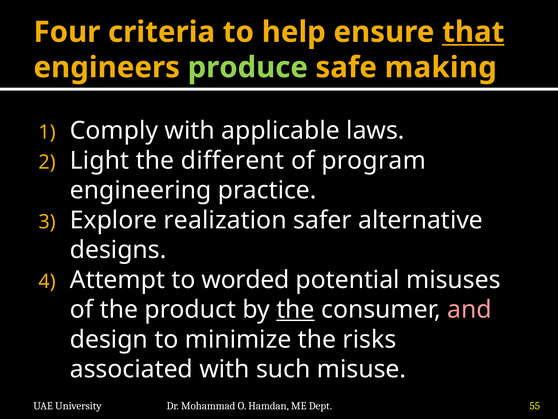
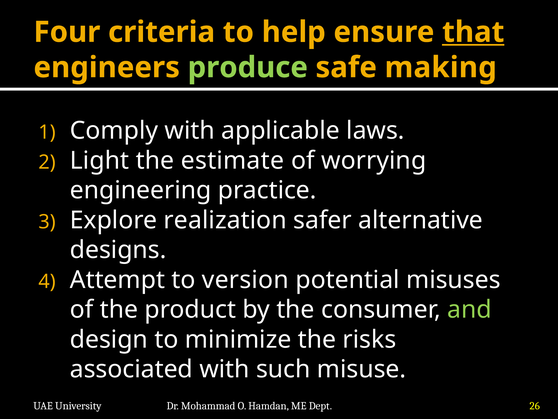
different: different -> estimate (232, 160)
program: program -> worrying (374, 160)
worded: worded -> version (245, 279)
the underline: present -> none (295, 309)
and colour: pink -> light green (469, 309)
55: 55 -> 26 (535, 405)
